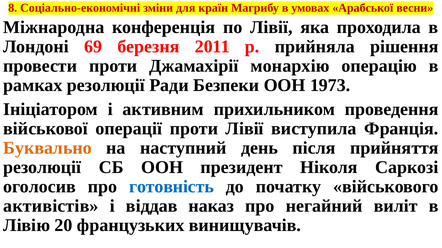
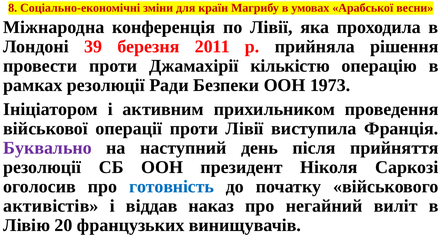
69: 69 -> 39 (93, 47)
монархію: монархію -> кількістю (290, 66)
Буквально colour: orange -> purple (48, 148)
